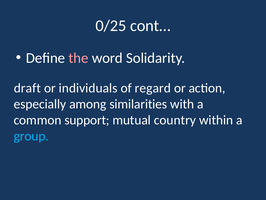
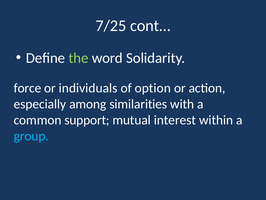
0/25: 0/25 -> 7/25 (111, 26)
the colour: pink -> light green (78, 58)
draft: draft -> force (27, 88)
regard: regard -> option (153, 88)
country: country -> interest (175, 120)
